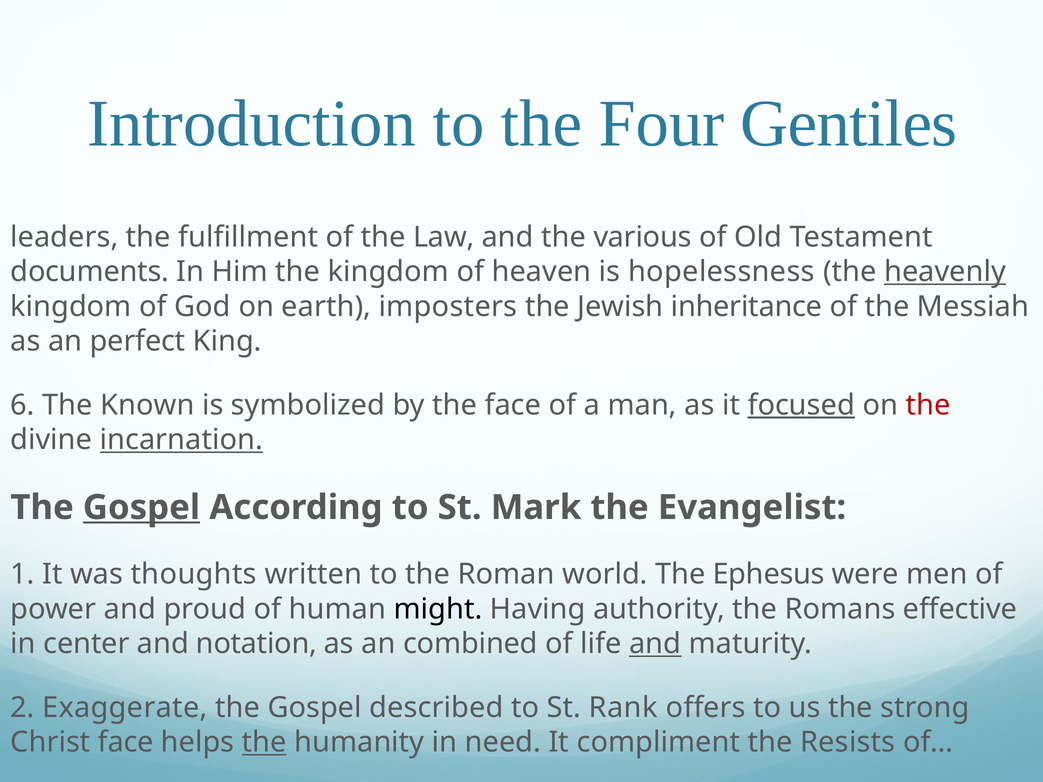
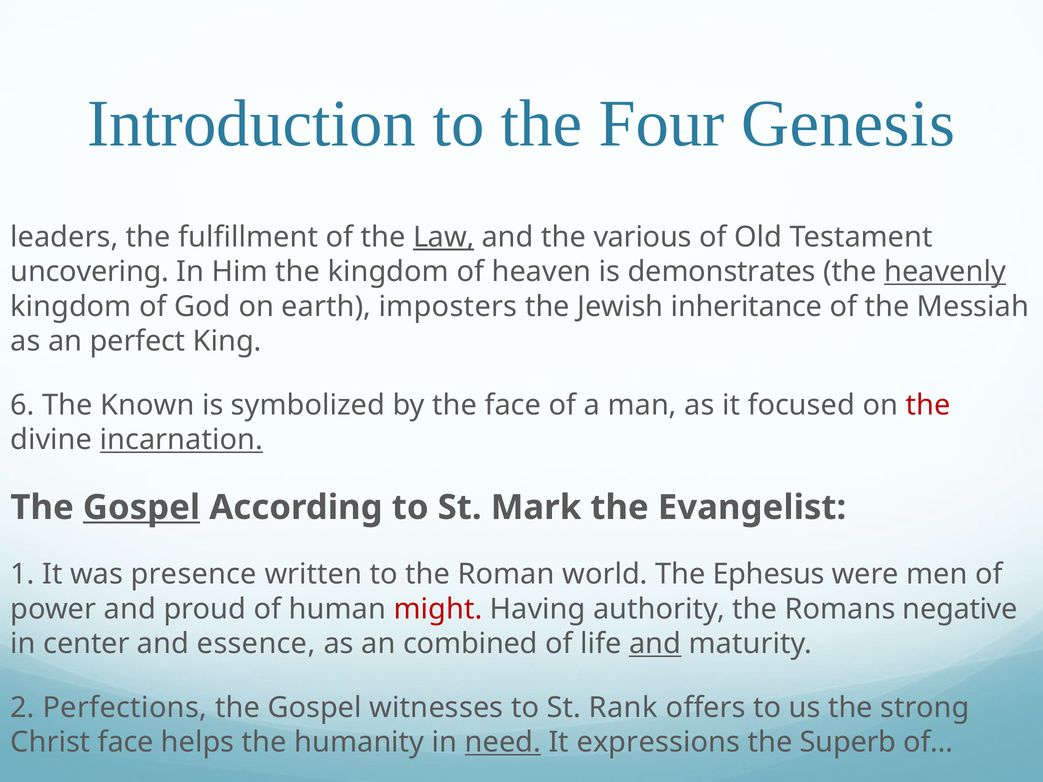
Gentiles: Gentiles -> Genesis (848, 124)
Law underline: none -> present (444, 237)
documents: documents -> uncovering (90, 272)
hopelessness: hopelessness -> demonstrates (722, 272)
focused underline: present -> none (801, 405)
thoughts: thoughts -> presence (194, 574)
might colour: black -> red (438, 609)
effective: effective -> negative (960, 609)
notation: notation -> essence (256, 644)
Exaggerate: Exaggerate -> Perfections (125, 708)
described: described -> witnesses (436, 708)
the underline: present -> none (264, 743)
need underline: none -> present (503, 743)
compliment: compliment -> expressions (658, 743)
Resists: Resists -> Superb (848, 743)
